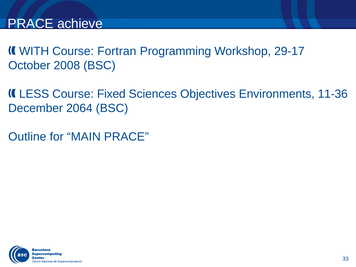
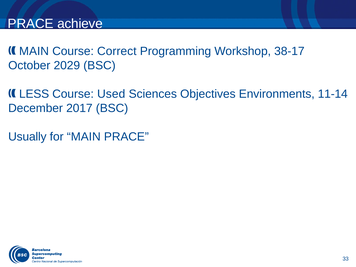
WITH: WITH -> MAIN (34, 51)
Fortran: Fortran -> Correct (117, 51)
29-17: 29-17 -> 38-17 (289, 51)
2008: 2008 -> 2029 (67, 65)
Fixed: Fixed -> Used (111, 94)
11-36: 11-36 -> 11-14 (333, 94)
2064: 2064 -> 2017 (79, 108)
Outline: Outline -> Usually (27, 137)
